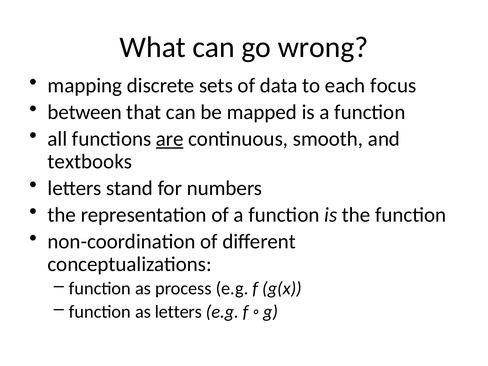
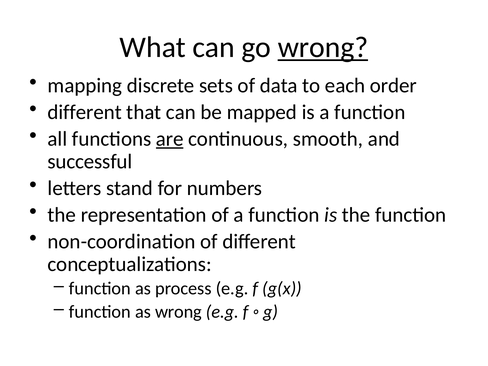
wrong underline: none -> present (323, 47)
focus: focus -> order (393, 86)
between: between -> different (85, 112)
textbooks: textbooks -> successful (90, 162)
as letters: letters -> wrong (178, 312)
